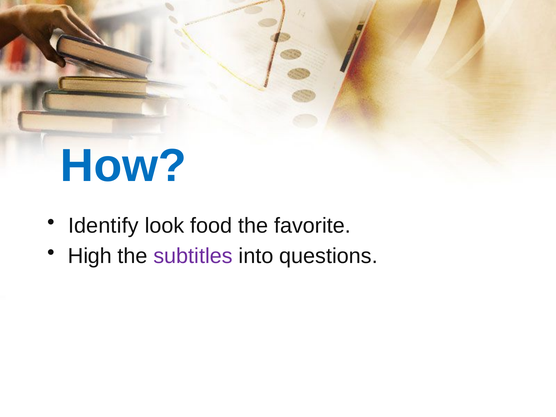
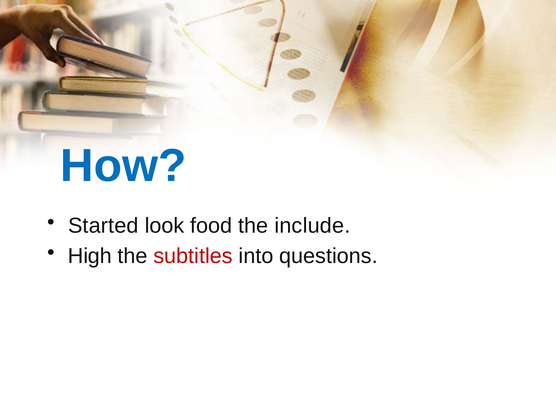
Identify: Identify -> Started (103, 226)
favorite: favorite -> include (312, 226)
subtitles colour: purple -> red (193, 256)
